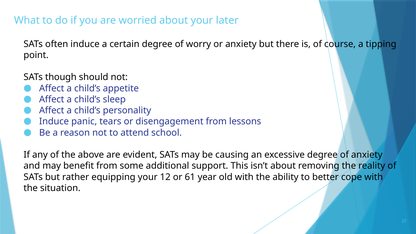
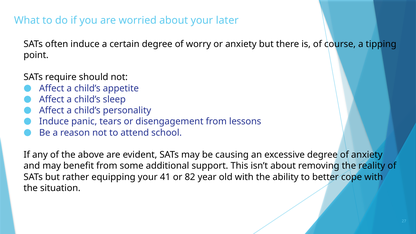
though: though -> require (61, 77)
12: 12 -> 41 (165, 177)
61: 61 -> 82 (190, 177)
